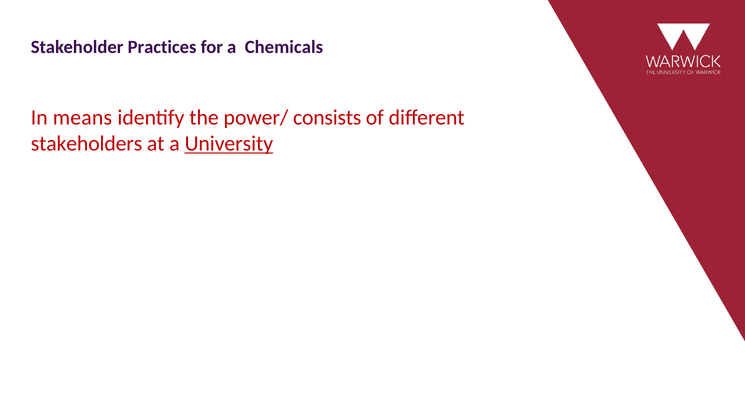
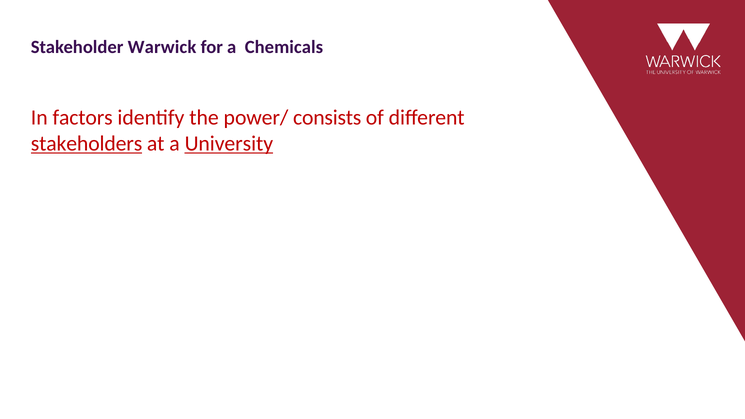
Practices: Practices -> Warwick (162, 47)
means: means -> factors (83, 118)
stakeholders underline: none -> present (87, 144)
